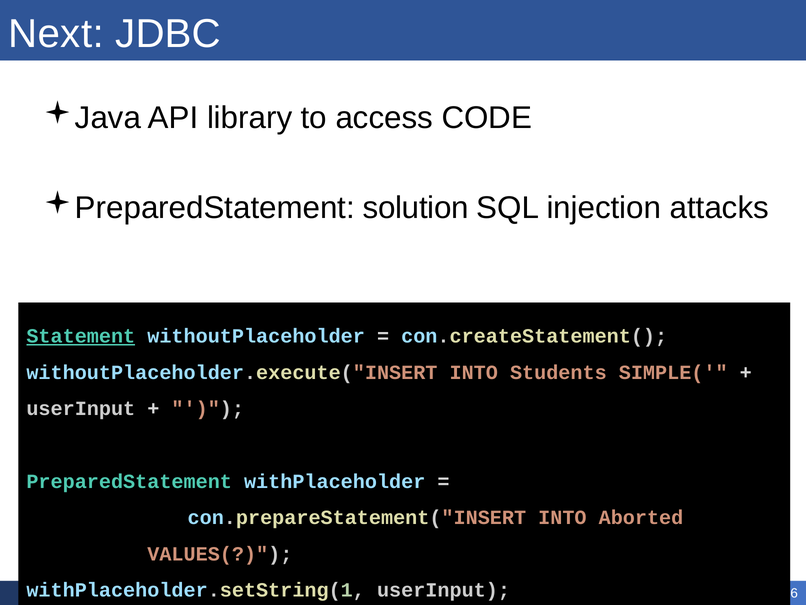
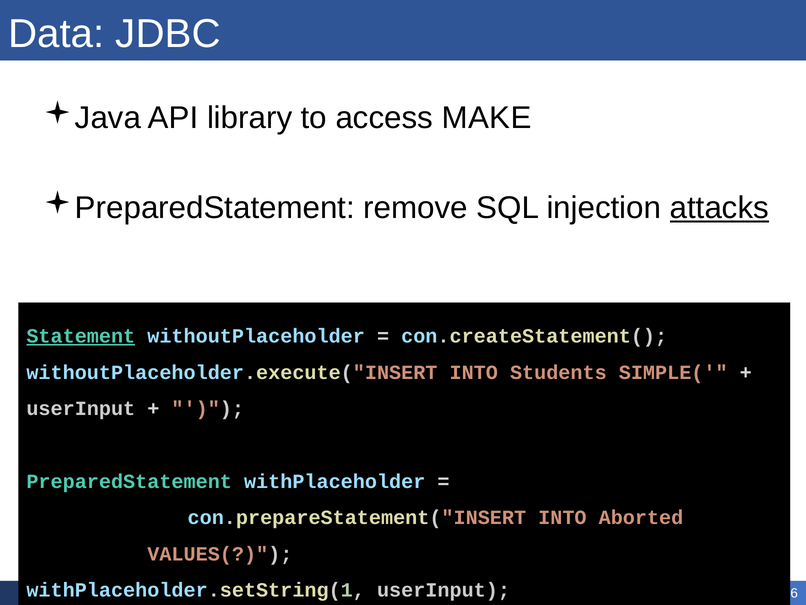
Next: Next -> Data (56, 34)
CODE: CODE -> MAKE (487, 118)
solution: solution -> remove (416, 208)
attacks underline: none -> present (719, 208)
